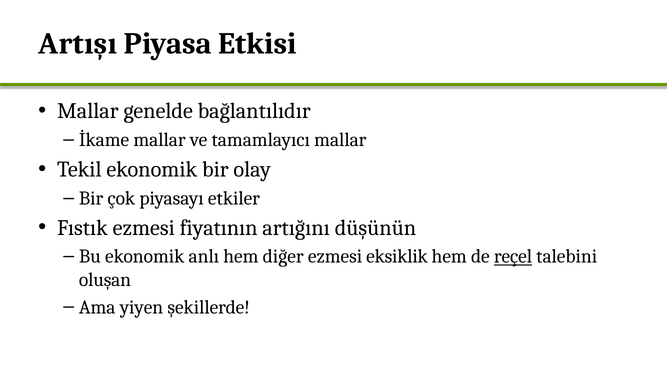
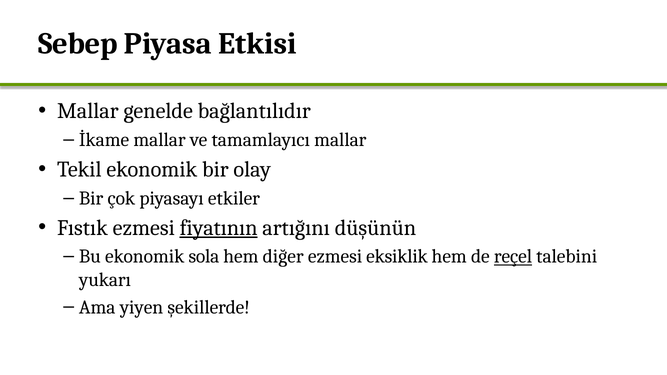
Artışı: Artışı -> Sebep (78, 44)
fiyatının underline: none -> present (219, 228)
anlı: anlı -> sola (204, 257)
oluşan: oluşan -> yukarı (105, 280)
